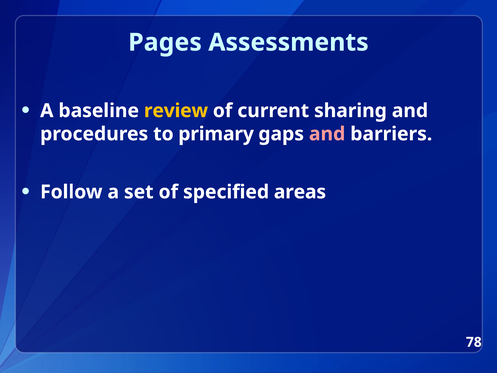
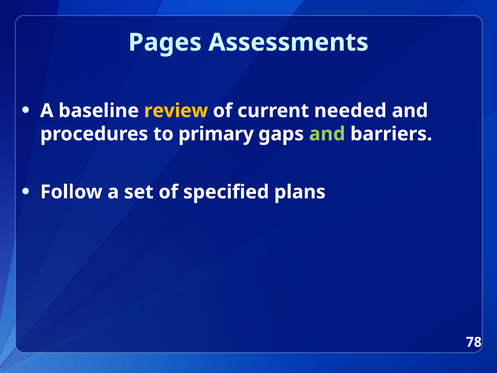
sharing: sharing -> needed (350, 111)
and colour: pink -> light green (327, 134)
areas: areas -> plans (300, 192)
